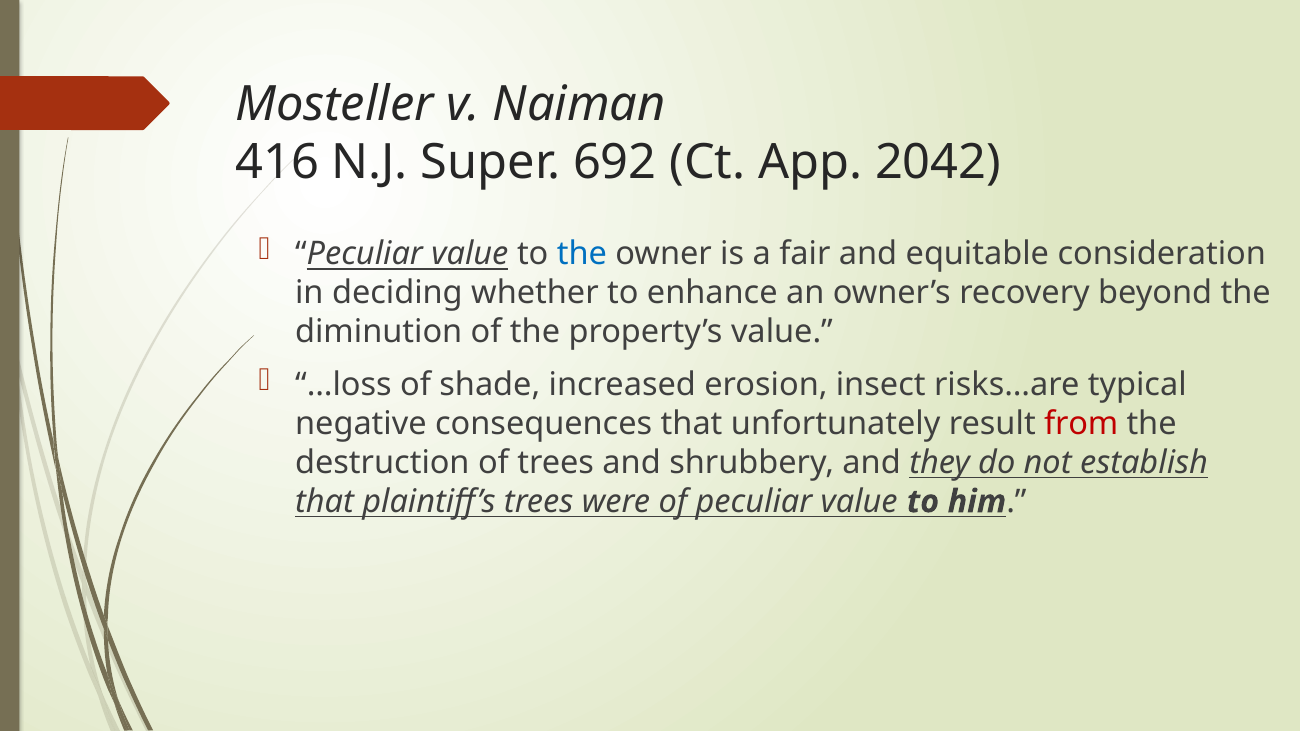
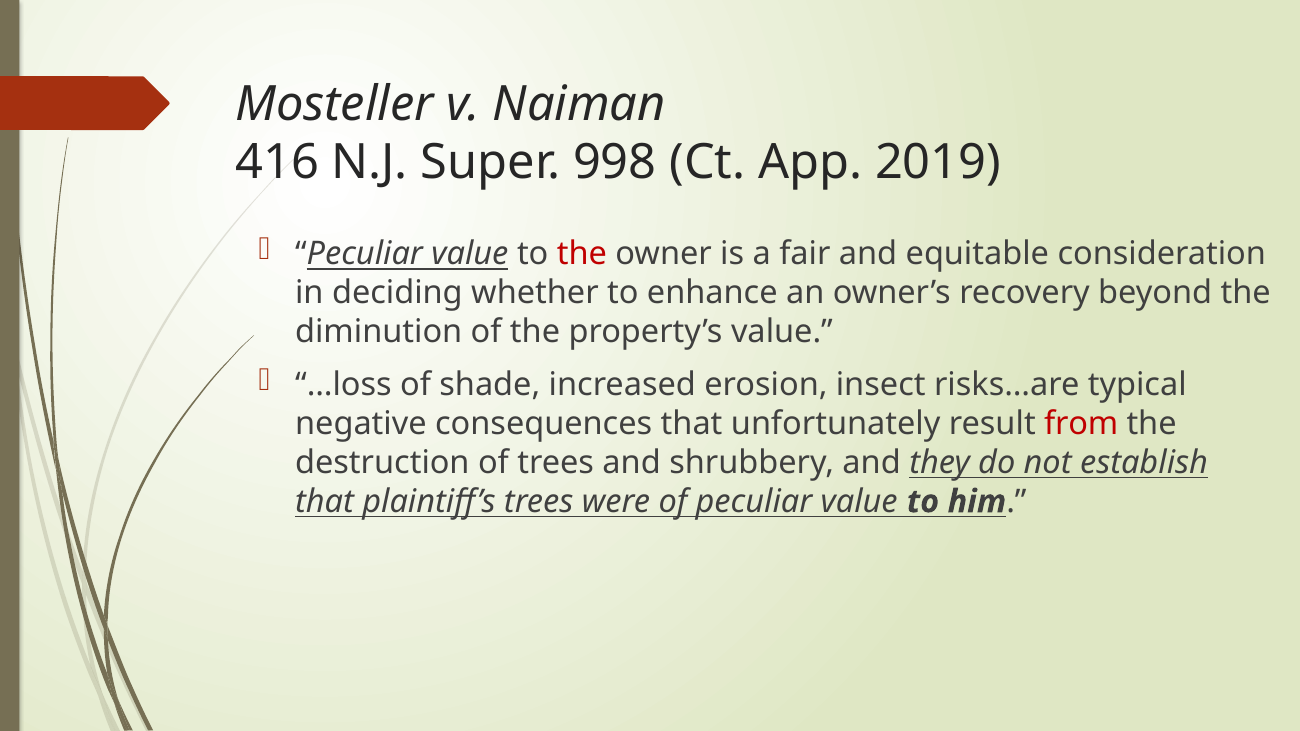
692: 692 -> 998 (615, 163)
2042: 2042 -> 2019 (938, 163)
the colour: blue -> red (582, 254)
